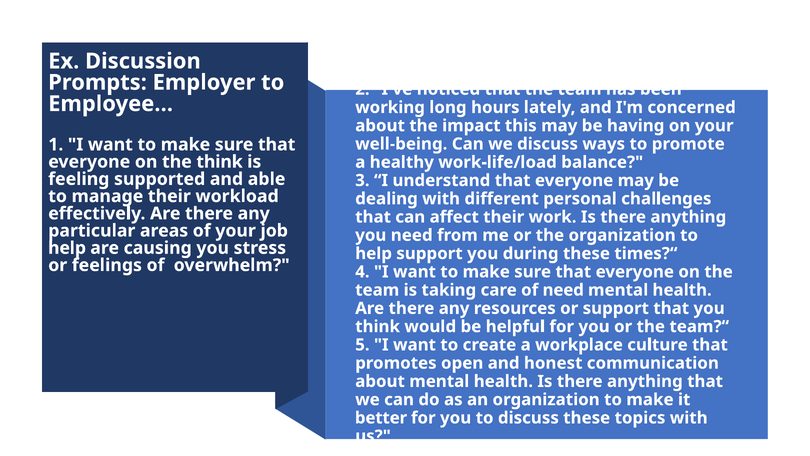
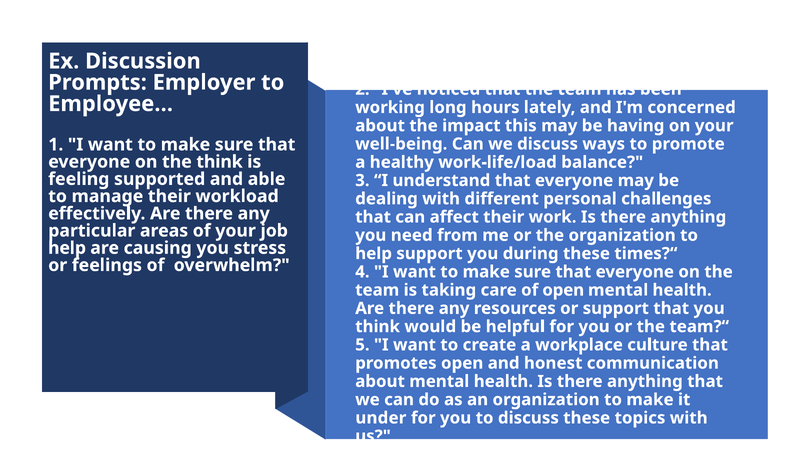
of need: need -> open (563, 290)
better: better -> under (381, 418)
